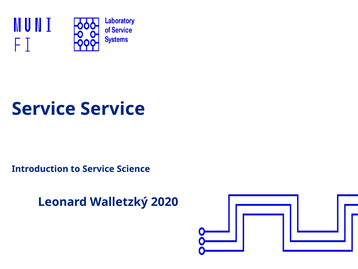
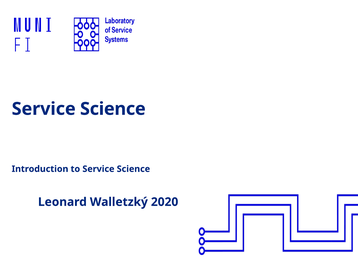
Service: Service -> Science (113, 109)
